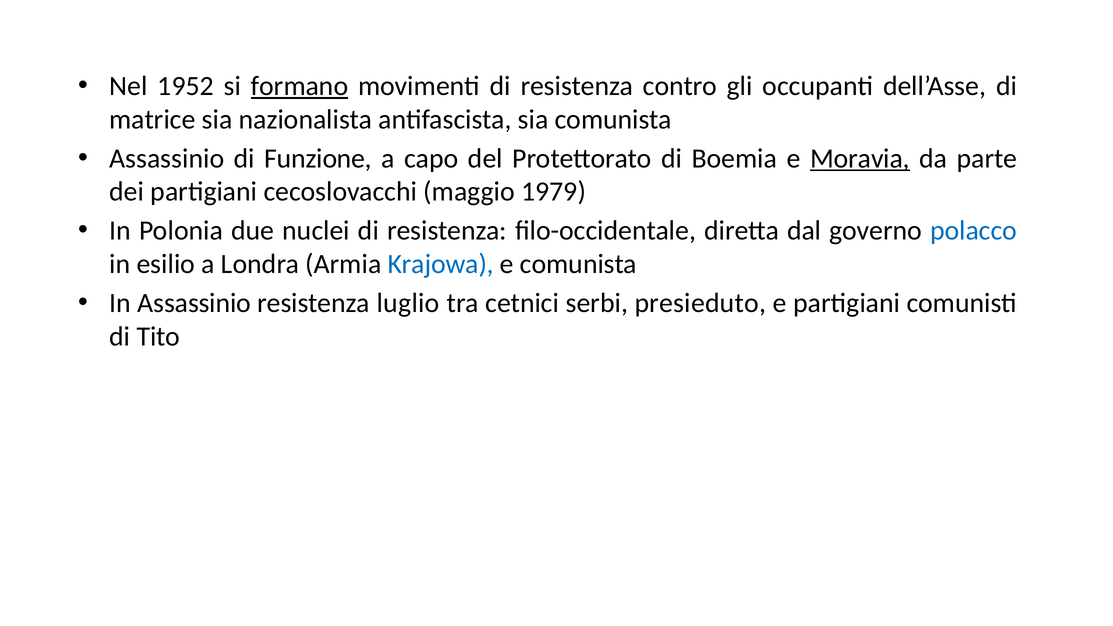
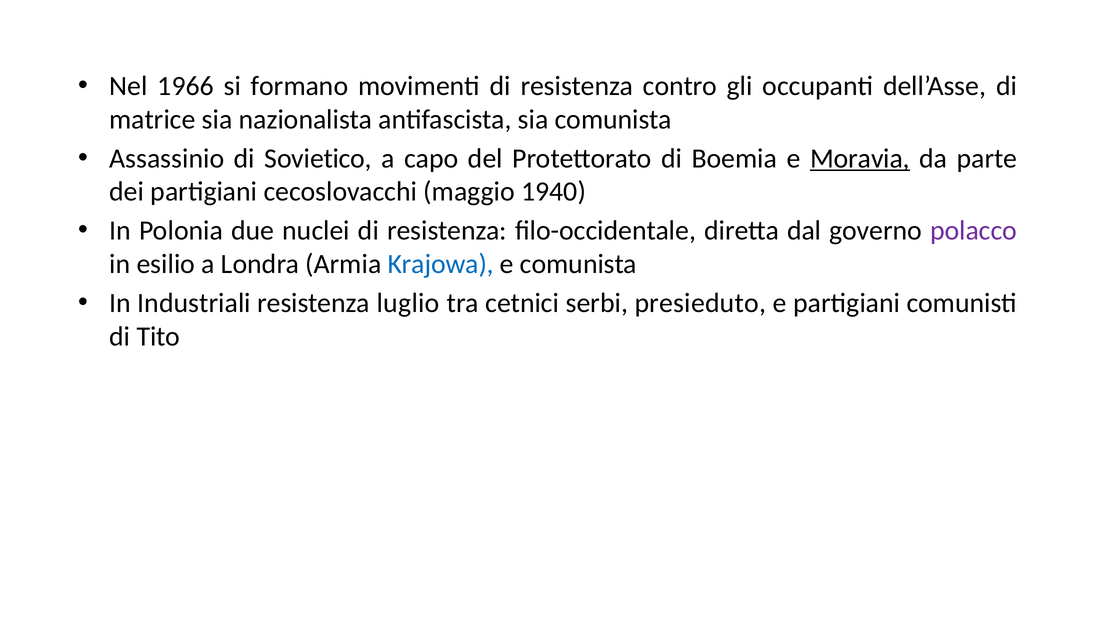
1952: 1952 -> 1966 (186, 86)
formano underline: present -> none (300, 86)
Funzione: Funzione -> Sovietico (318, 158)
1979: 1979 -> 1940 (554, 192)
polacco colour: blue -> purple (974, 231)
In Assassinio: Assassinio -> Industriali (194, 303)
